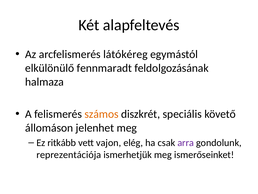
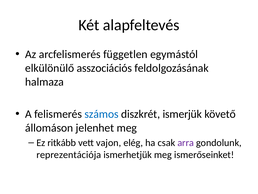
látókéreg: látókéreg -> független (125, 54)
fennmaradt: fennmaradt -> asszociációs (104, 68)
számos colour: orange -> blue (102, 114)
speciális: speciális -> ismerjük (182, 114)
